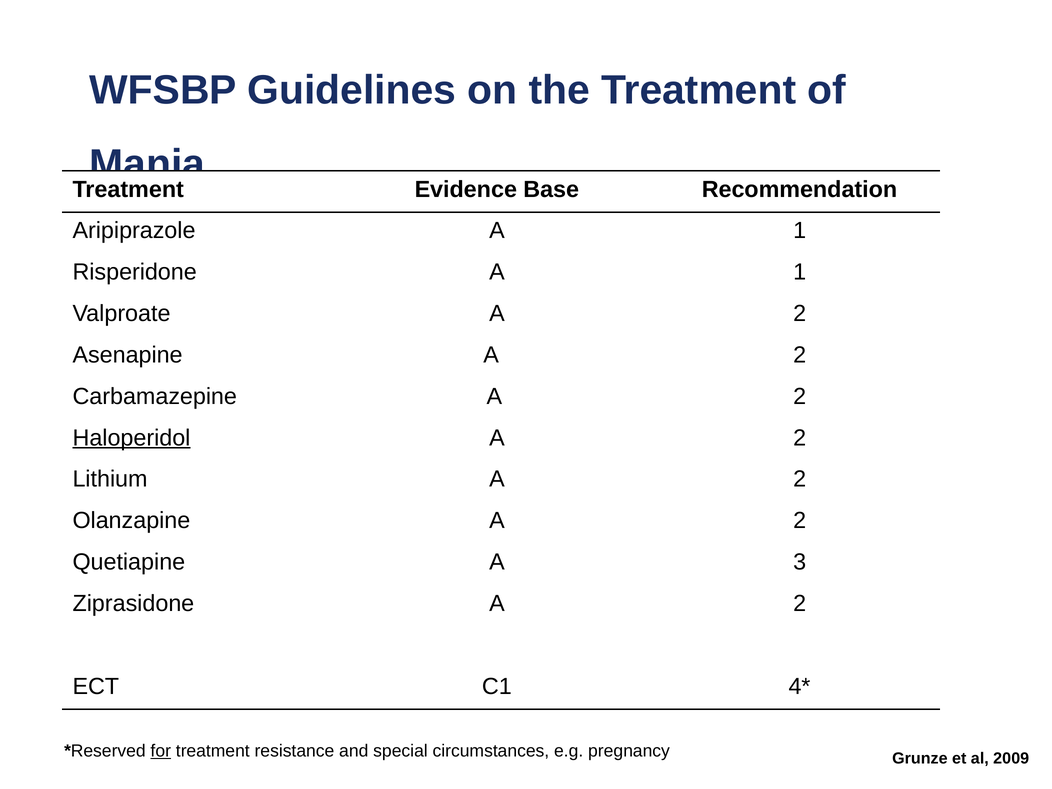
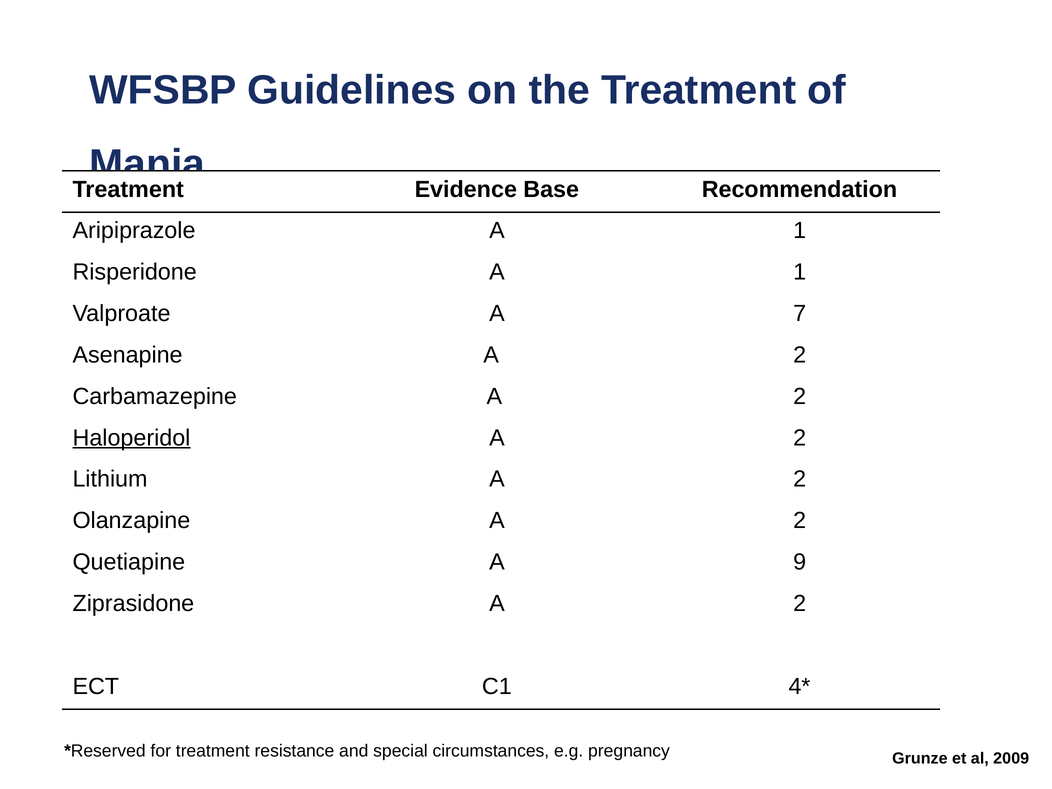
Valproate A 2: 2 -> 7 (800, 314)
3: 3 -> 9 (800, 562)
for underline: present -> none (161, 751)
